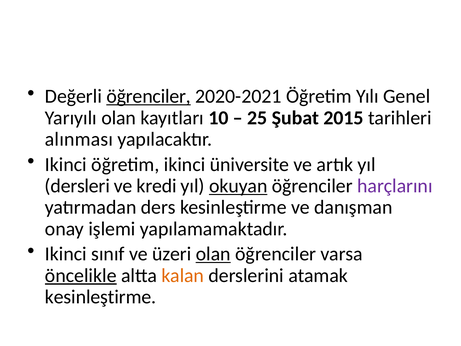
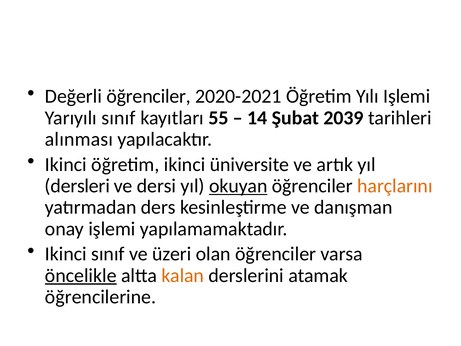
öğrenciler underline: present -> none (149, 96)
Yılı Genel: Genel -> Işlemi (407, 96)
Yarıyılı olan: olan -> sınıf (119, 118)
10: 10 -> 55 (218, 118)
25: 25 -> 14 (257, 118)
2015: 2015 -> 2039 (343, 118)
kredi: kredi -> dersi (157, 186)
harçlarını colour: purple -> orange (395, 186)
olan underline: present -> none (213, 254)
kesinleştirme: kesinleştirme -> öğrencilerine (101, 297)
